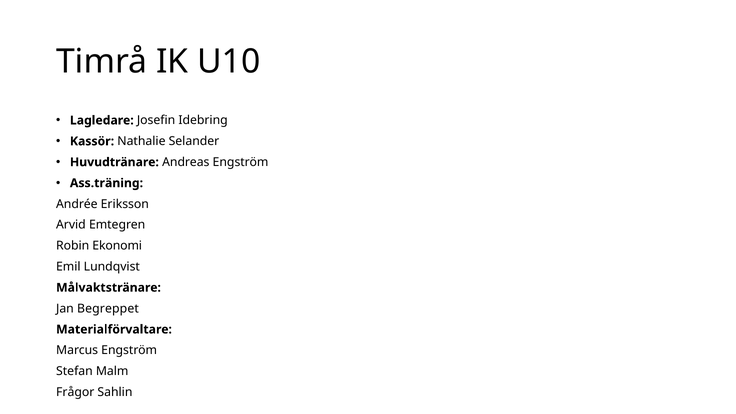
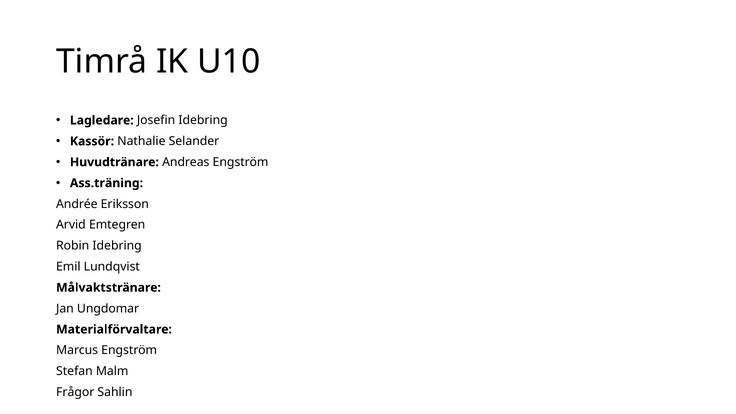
Robin Ekonomi: Ekonomi -> Idebring (117, 246)
Begreppet: Begreppet -> Ungdomar (108, 309)
